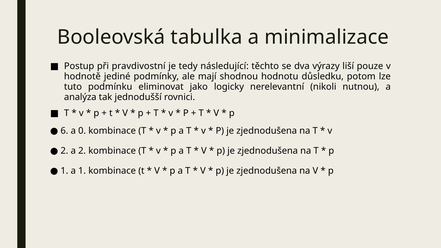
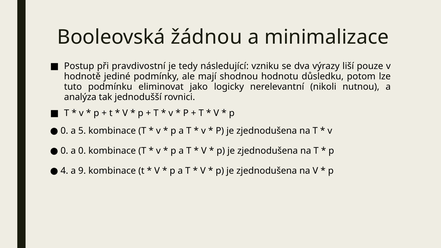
tabulka: tabulka -> žádnou (207, 37)
těchto: těchto -> vzniku (265, 66)
6: 6 -> 0 (64, 131)
0: 0 -> 5 (82, 131)
2: 2 -> 0 (64, 151)
a 2: 2 -> 0 (82, 151)
1: 1 -> 4 (64, 171)
a 1: 1 -> 9 (82, 171)
